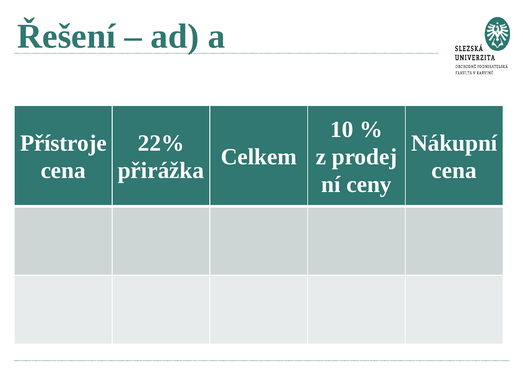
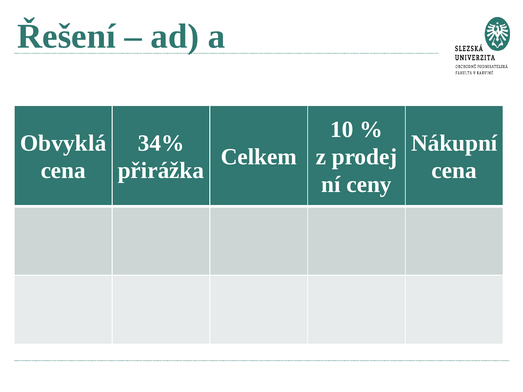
Přístroje: Přístroje -> Obvyklá (63, 143)
22%: 22% -> 34% (161, 143)
